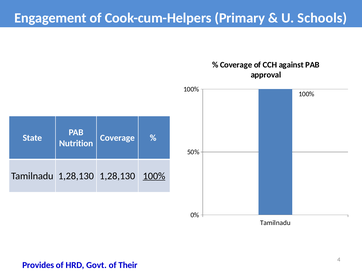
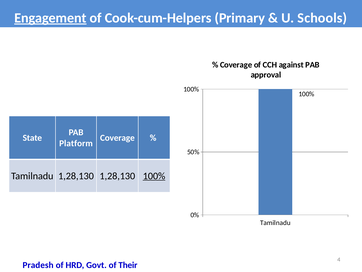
Engagement underline: none -> present (50, 18)
Nutrition: Nutrition -> Platform (76, 143)
Provides: Provides -> Pradesh (38, 265)
